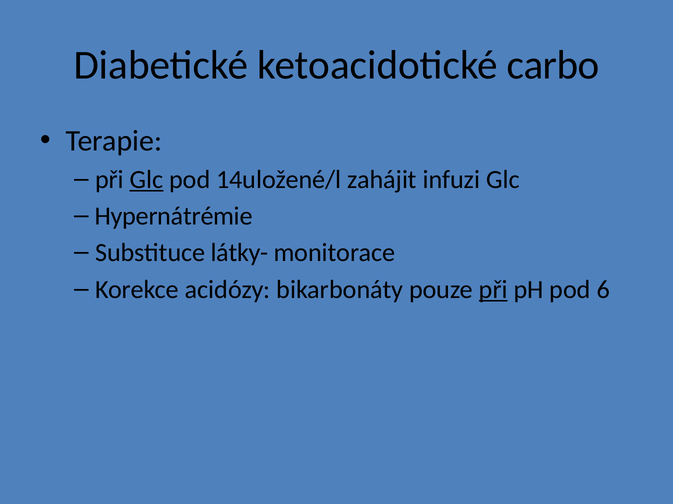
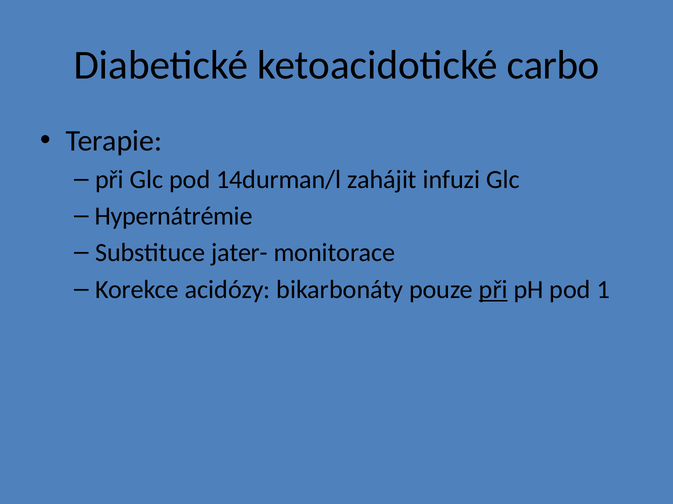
Glc underline: present -> none (146, 180)
14uložené/l: 14uložené/l -> 14durman/l (279, 180)
látky-: látky- -> jater- (240, 253)
6: 6 -> 1 (603, 290)
